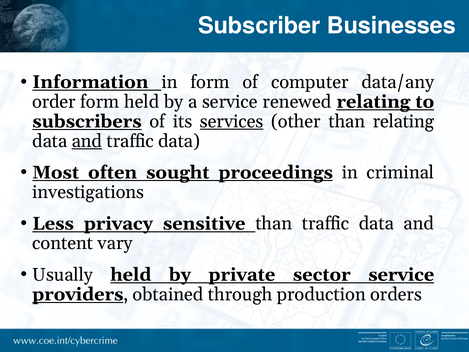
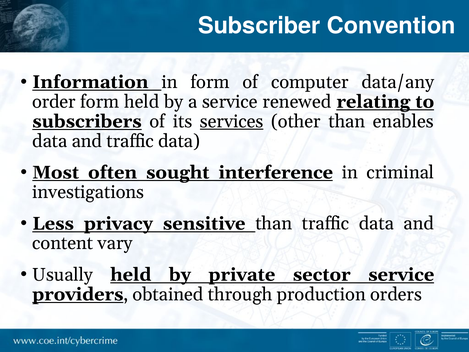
Businesses: Businesses -> Convention (391, 26)
than relating: relating -> enables (403, 121)
and underline: present -> none (87, 141)
proceedings: proceedings -> interference (276, 172)
